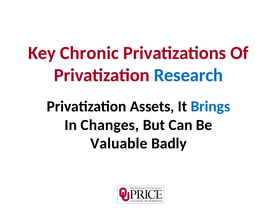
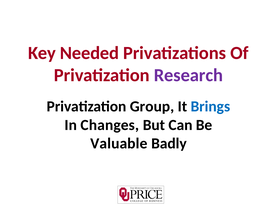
Chronic: Chronic -> Needed (89, 53)
Research colour: blue -> purple (188, 75)
Assets: Assets -> Group (152, 106)
